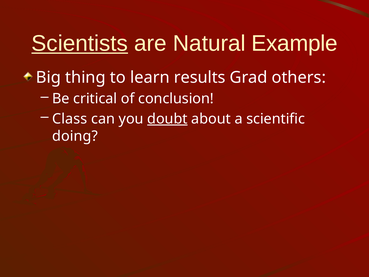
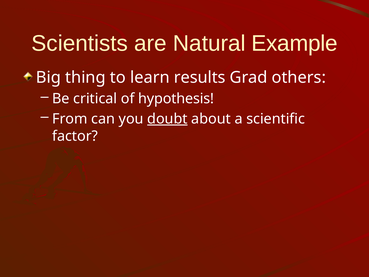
Scientists underline: present -> none (80, 43)
conclusion: conclusion -> hypothesis (176, 99)
Class: Class -> From (70, 119)
doing: doing -> factor (75, 136)
